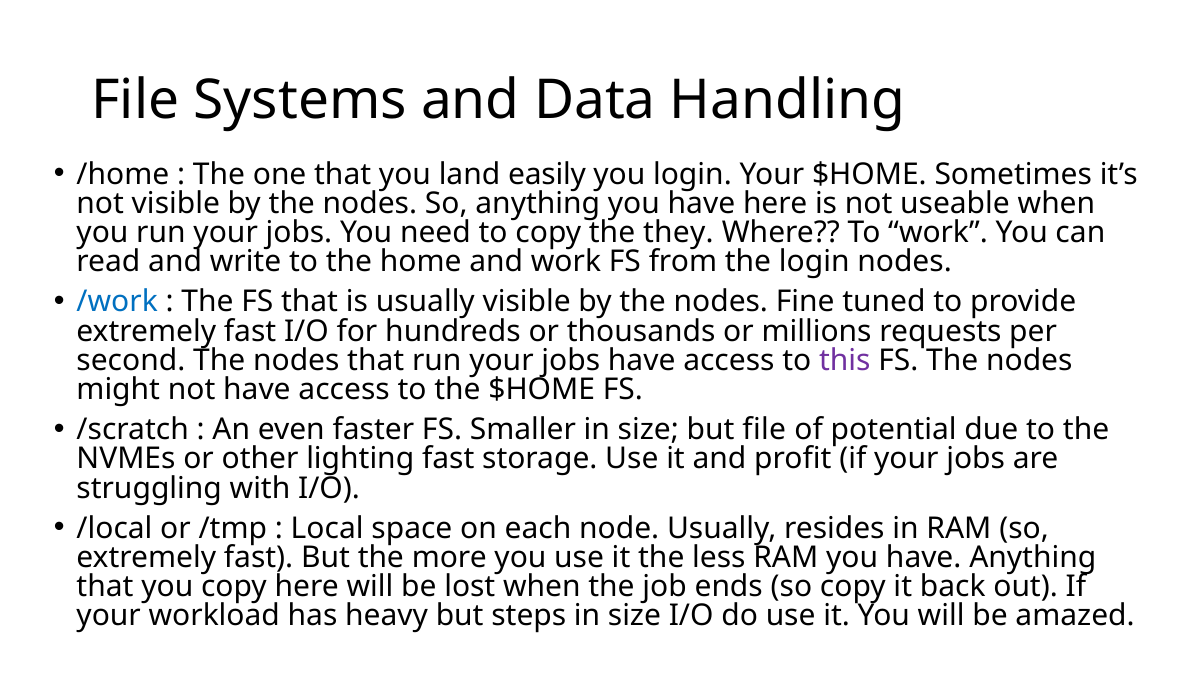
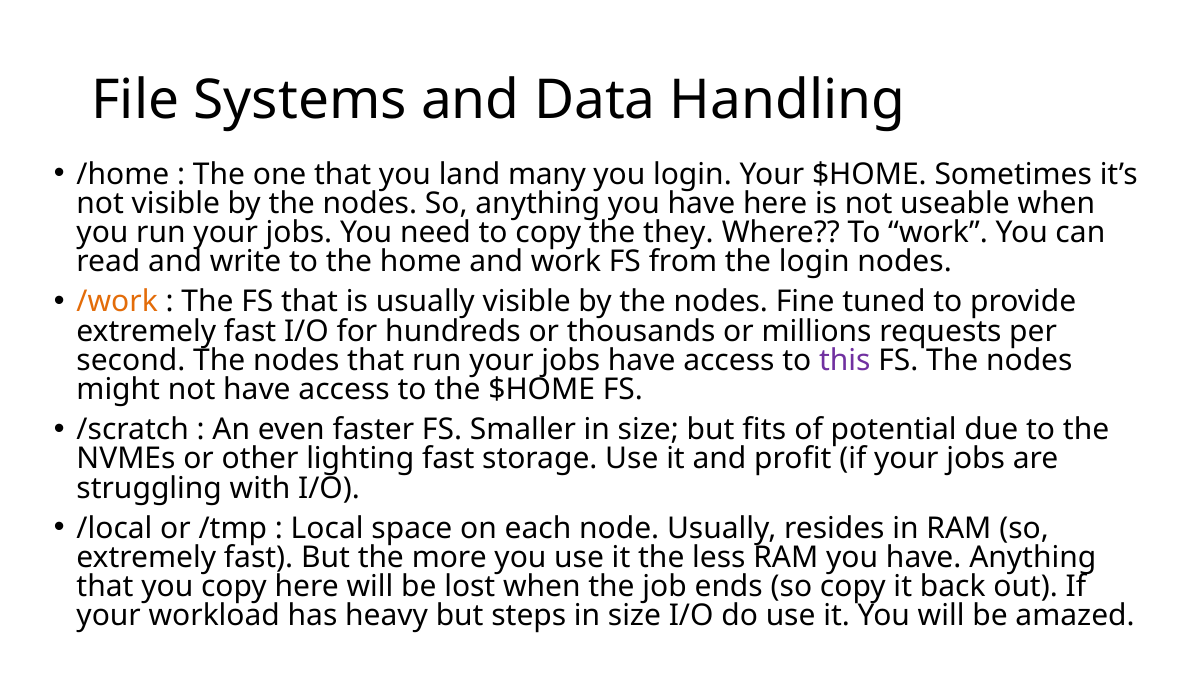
easily: easily -> many (547, 174)
/work colour: blue -> orange (117, 302)
but file: file -> fits (764, 430)
